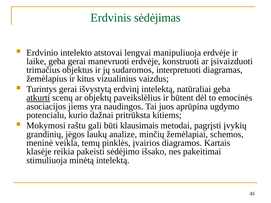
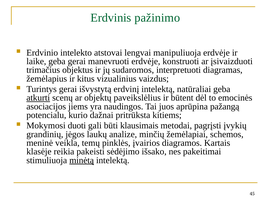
sėdėjimas: sėdėjimas -> pažinimo (157, 18)
ugdymo: ugdymo -> pažangą (225, 107)
raštu: raštu -> duoti (77, 126)
minėtą underline: none -> present (82, 160)
